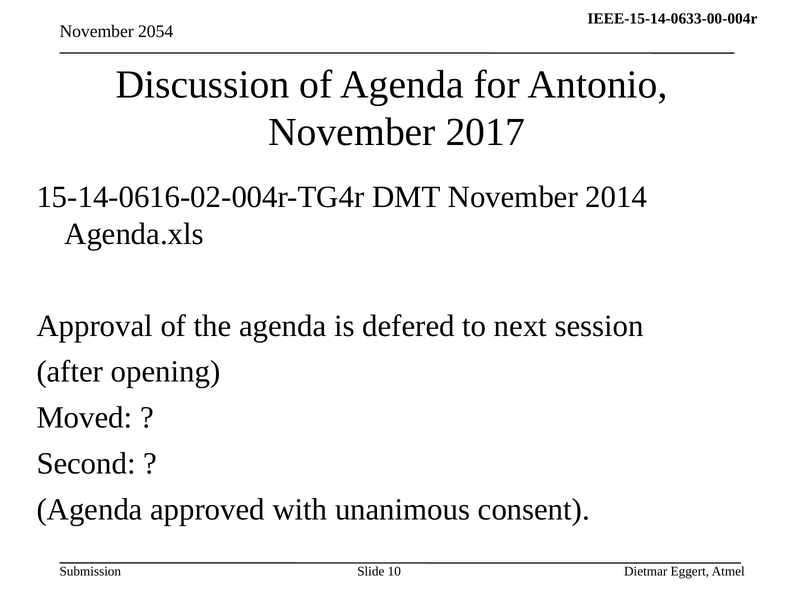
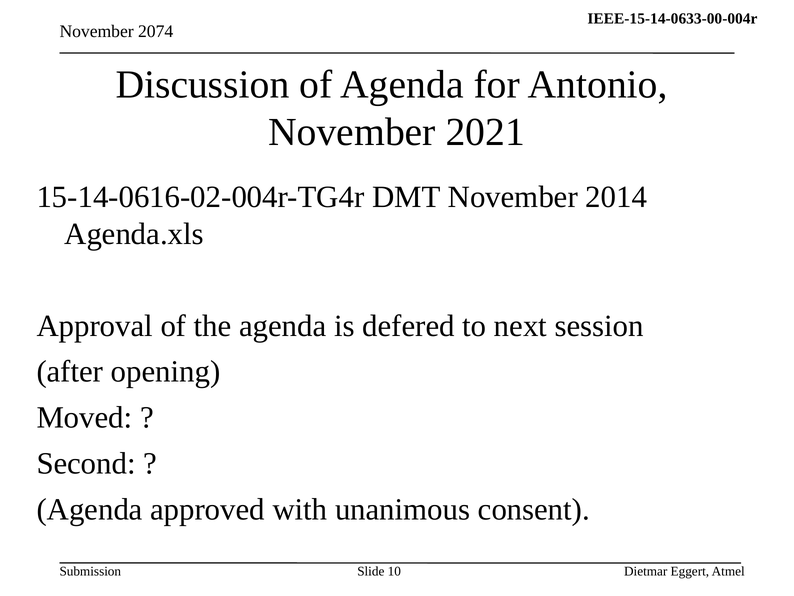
2054: 2054 -> 2074 (156, 32)
2017: 2017 -> 2021 (485, 132)
